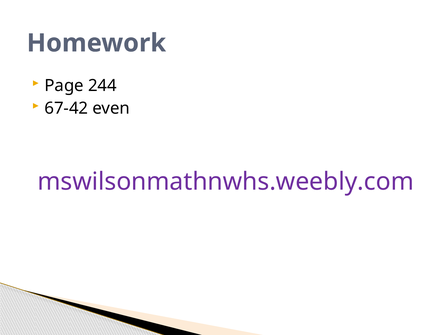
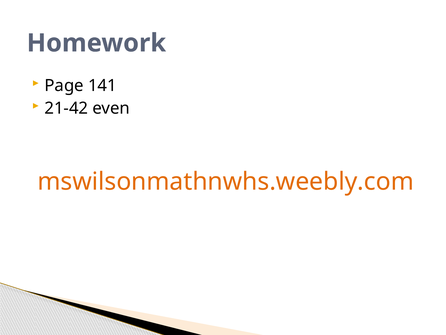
244: 244 -> 141 (102, 86)
67-42: 67-42 -> 21-42 (66, 108)
mswilsonmathnwhs.weebly.com colour: purple -> orange (226, 181)
